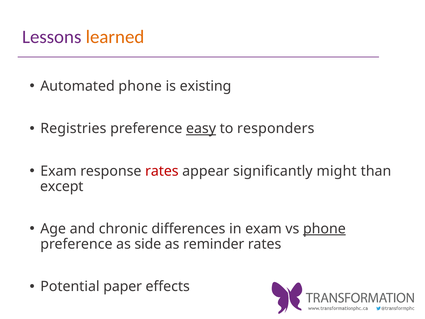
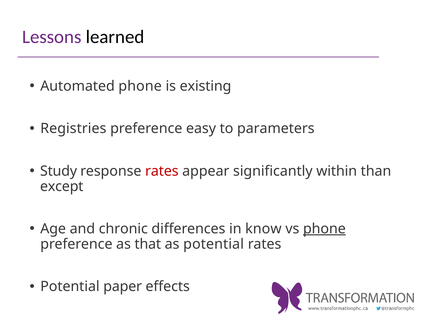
learned colour: orange -> black (115, 37)
easy underline: present -> none (201, 129)
responders: responders -> parameters (276, 129)
Exam: Exam -> Study (59, 171)
might: might -> within (337, 171)
in exam: exam -> know (263, 229)
side: side -> that (148, 244)
as reminder: reminder -> potential (214, 244)
